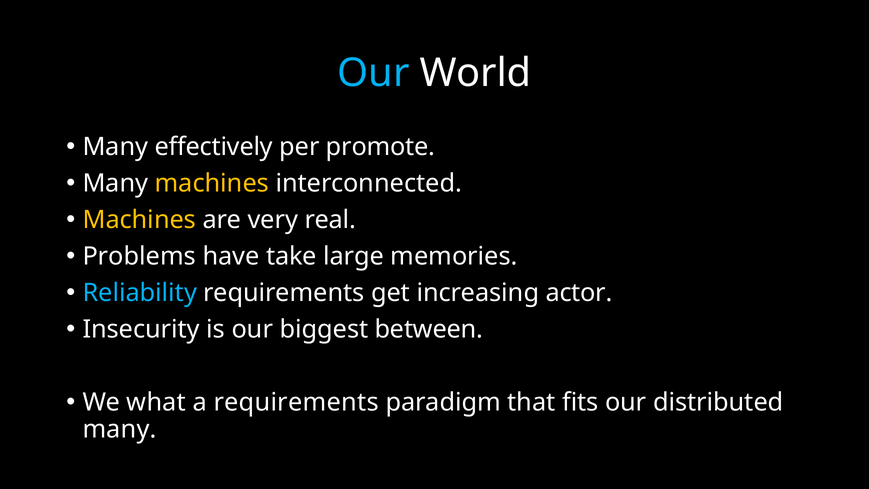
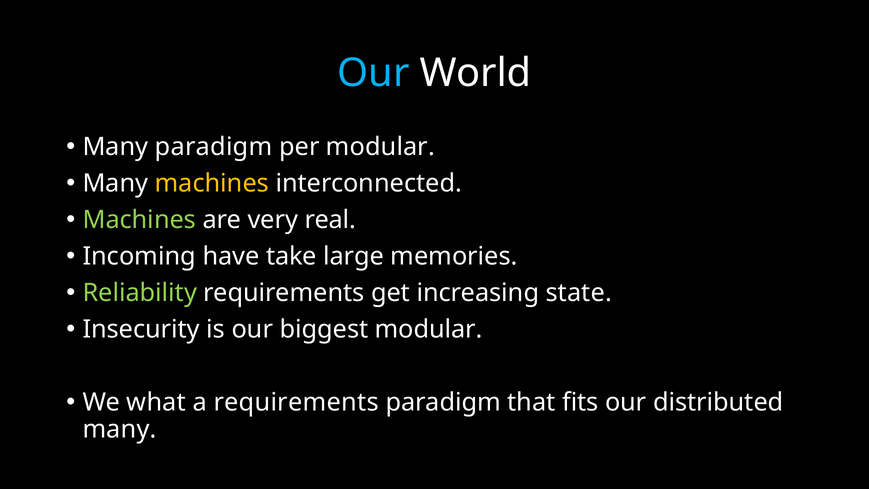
Many effectively: effectively -> paradigm (214, 147)
per promote: promote -> modular (380, 147)
Machines colour: yellow -> light green (139, 220)
Problems: Problems -> Incoming (139, 256)
Reliability colour: light blue -> light green (140, 293)
actor: actor -> state (579, 293)
biggest between: between -> modular (429, 329)
